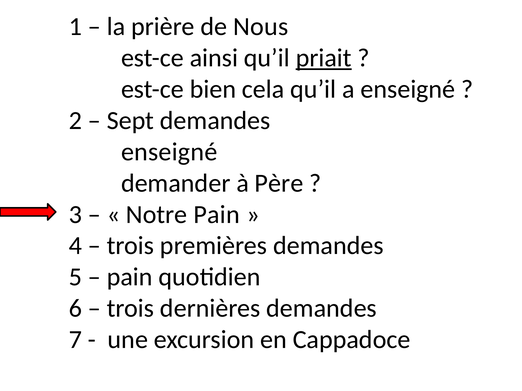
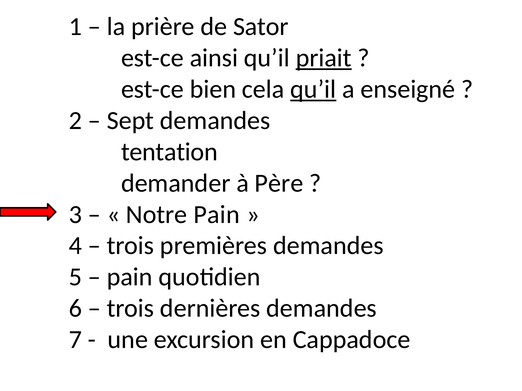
Nous: Nous -> Sator (261, 27)
qu’il underline: none -> present (313, 89)
enseigné: enseigné -> tentation (169, 152)
